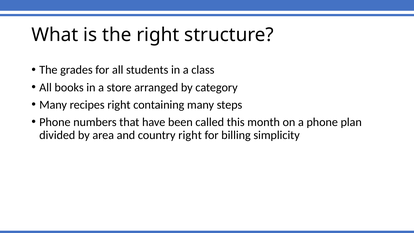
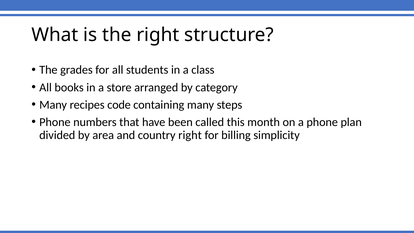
recipes right: right -> code (119, 105)
